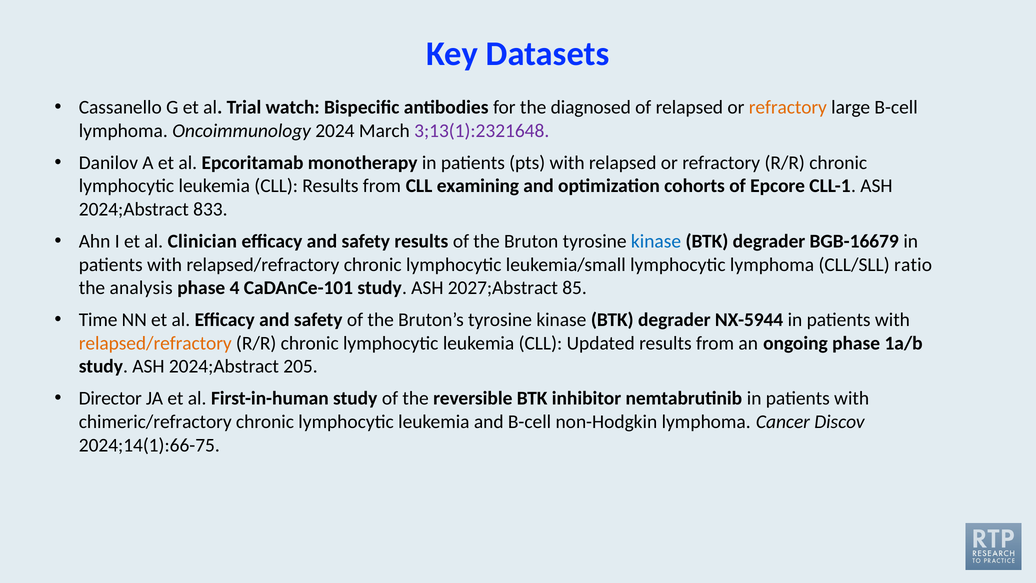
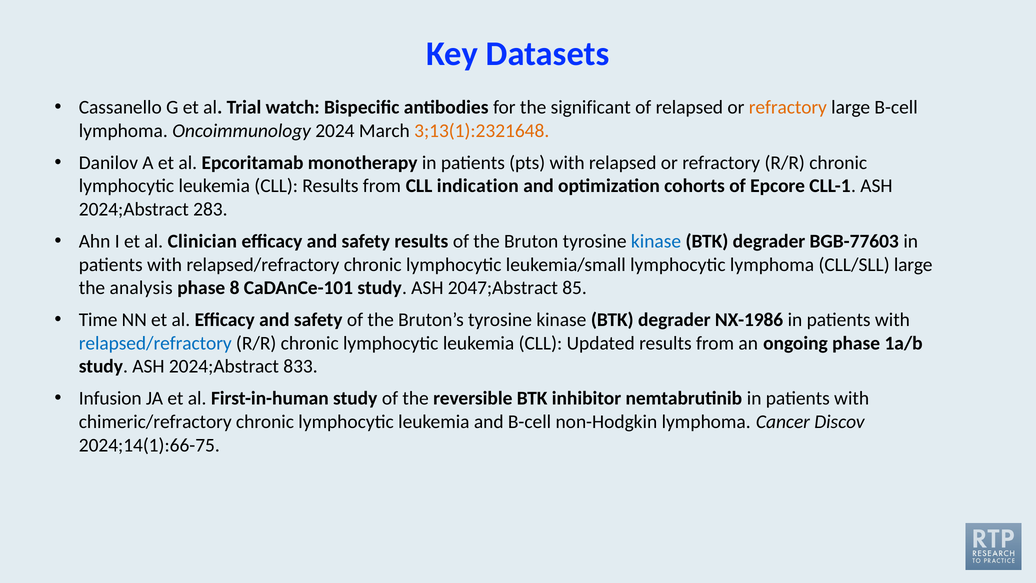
diagnosed: diagnosed -> significant (591, 107)
3;13(1):2321648 colour: purple -> orange (482, 131)
examining: examining -> indication (478, 186)
833: 833 -> 283 (210, 209)
BGB-16679: BGB-16679 -> BGB-77603 (854, 241)
CLL/SLL ratio: ratio -> large (913, 264)
4: 4 -> 8 (235, 288)
2027;Abstract: 2027;Abstract -> 2047;Abstract (503, 288)
NX-5944: NX-5944 -> NX-1986 (749, 320)
relapsed/refractory colour: orange -> blue (155, 343)
205: 205 -> 833 (301, 366)
Director: Director -> Infusion (110, 398)
